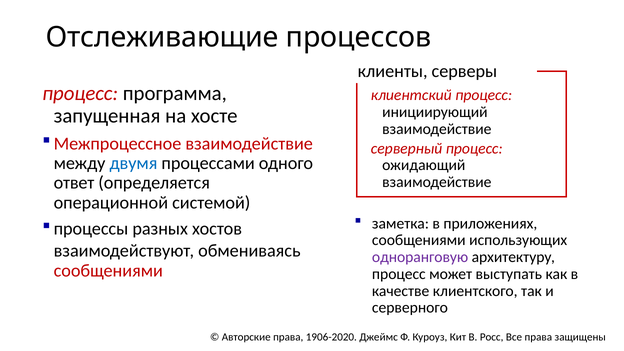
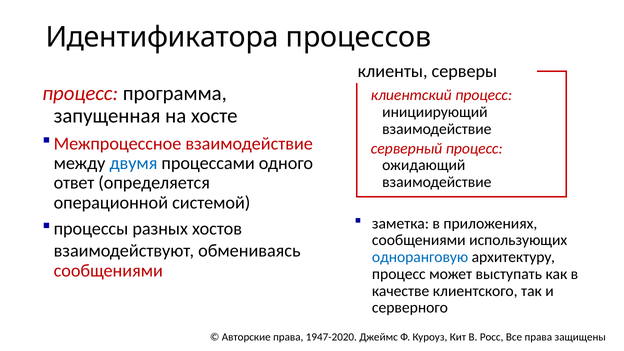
Отслеживающие: Отслеживающие -> Идентификатора (162, 38)
одноранговую colour: purple -> blue (420, 257)
1906-2020: 1906-2020 -> 1947-2020 (331, 337)
